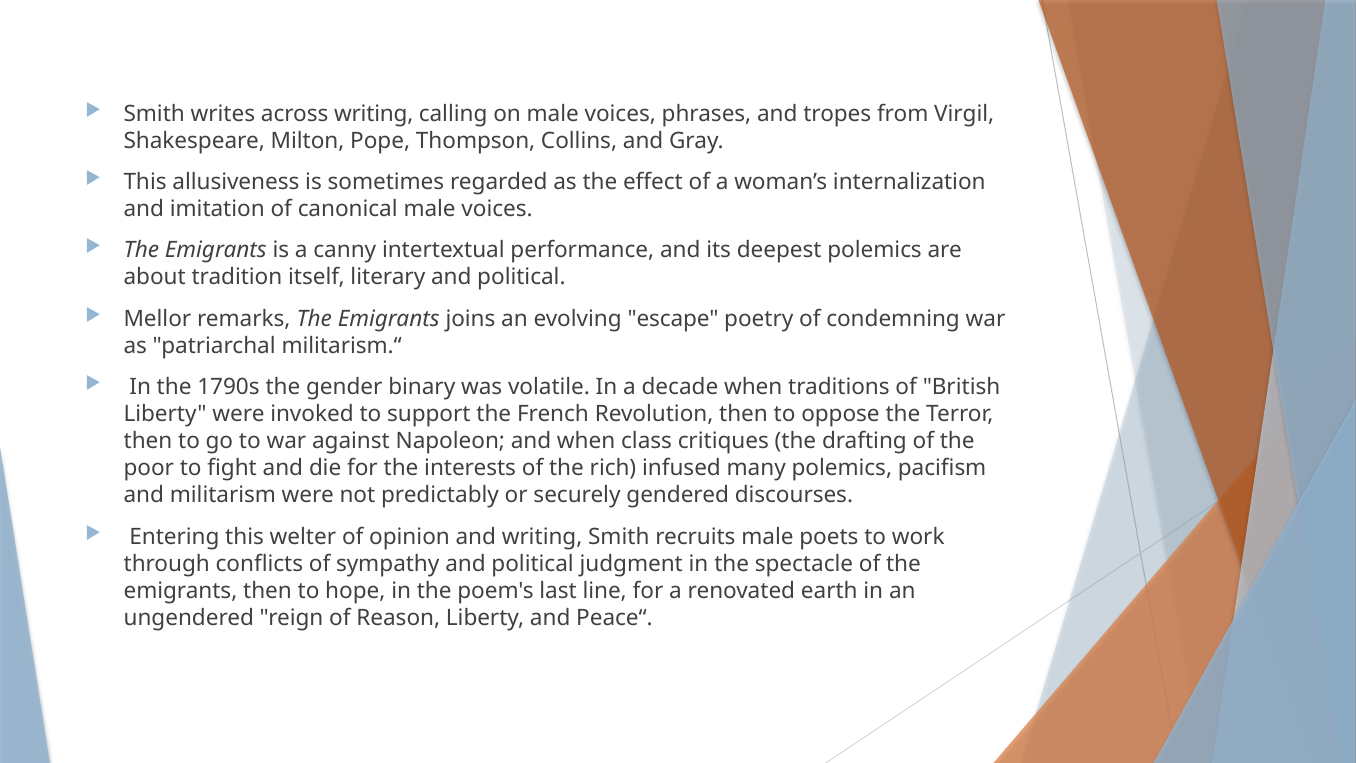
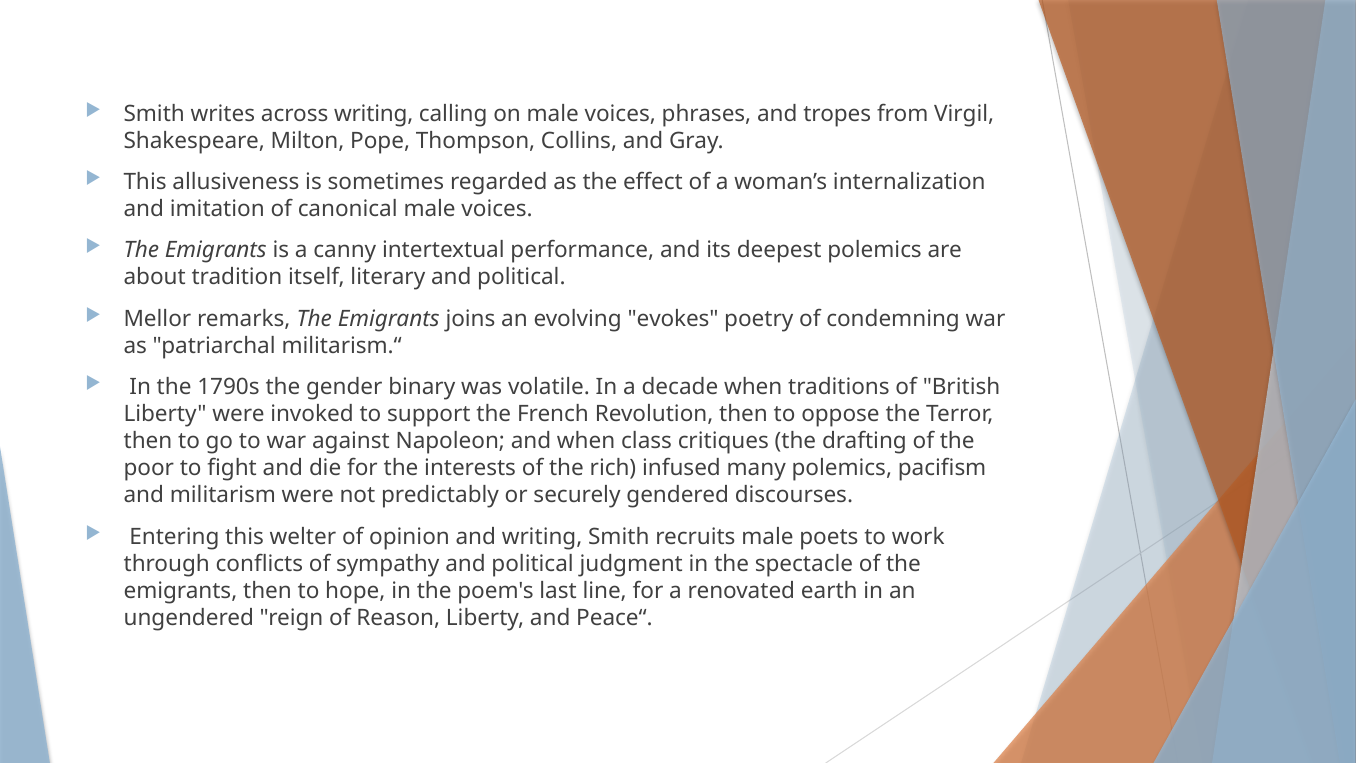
escape: escape -> evokes (673, 319)
